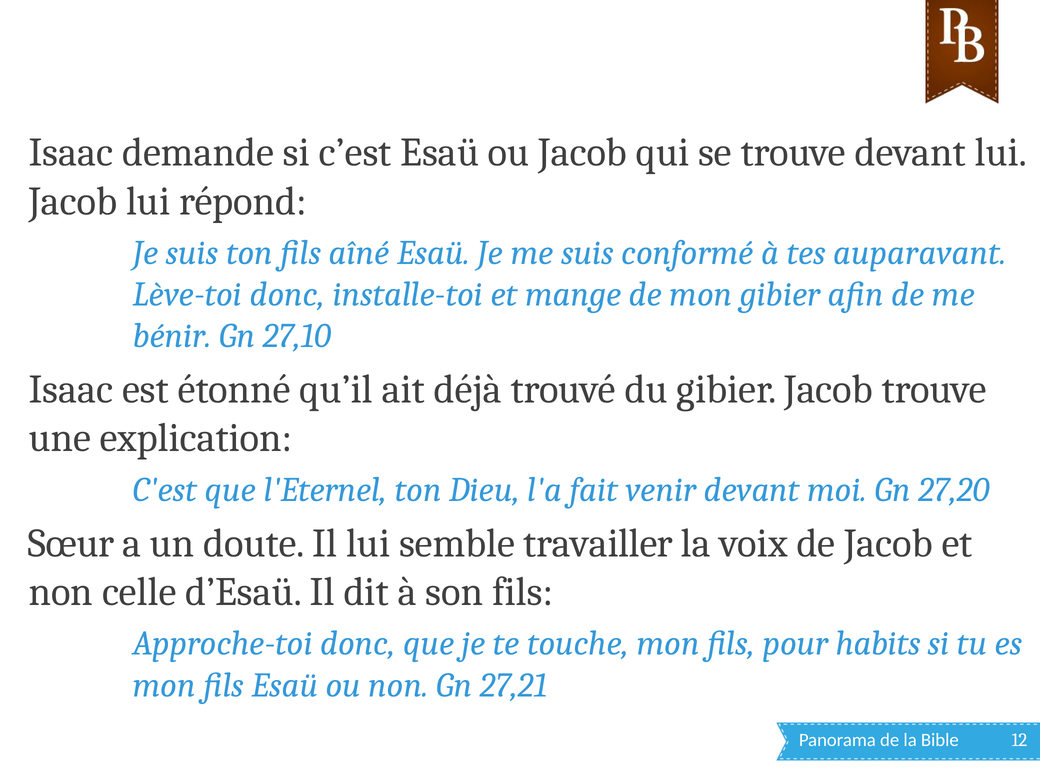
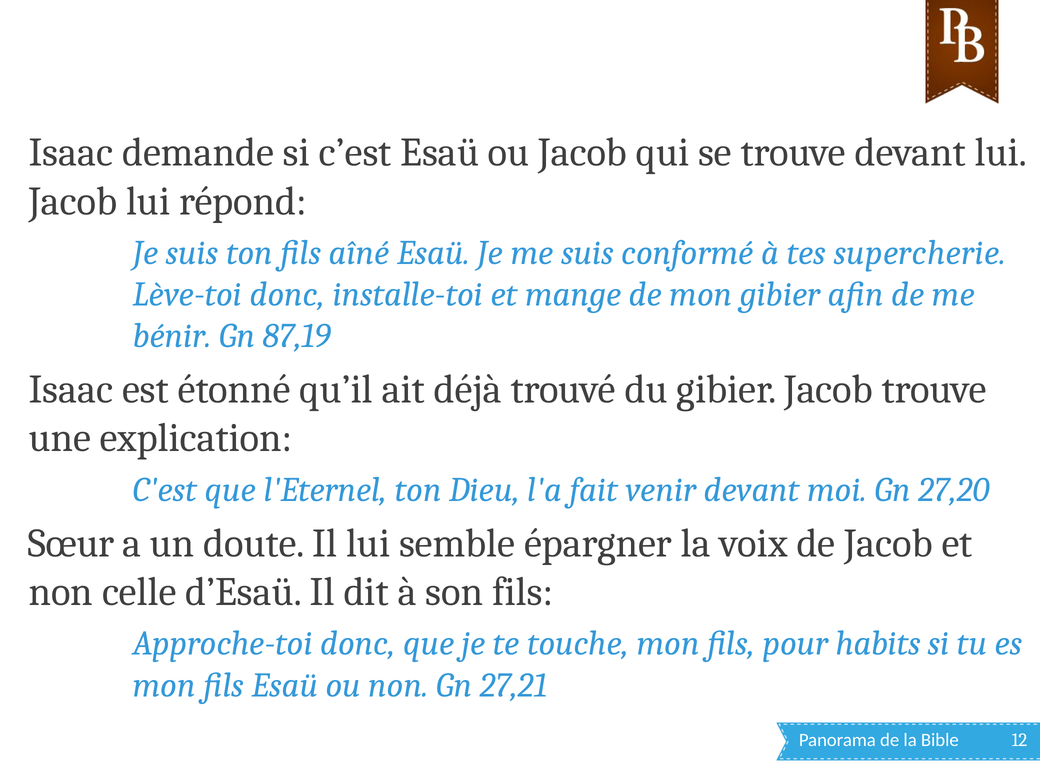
auparavant: auparavant -> supercherie (920, 253)
27,10: 27,10 -> 87,19 (297, 336)
travailler: travailler -> épargner (598, 543)
